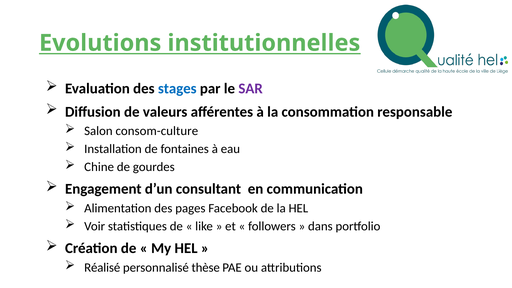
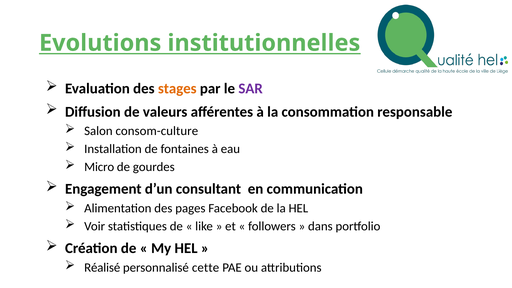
stages colour: blue -> orange (177, 89)
Chine: Chine -> Micro (99, 167)
thèse: thèse -> cette (206, 267)
